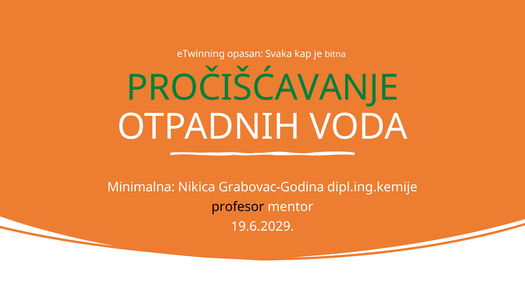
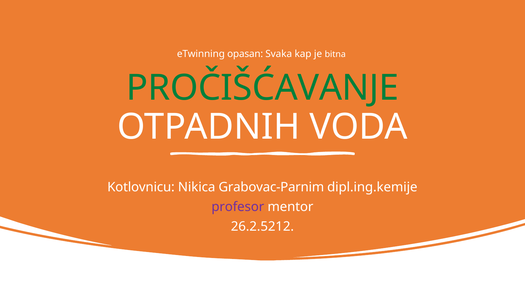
Minimalna: Minimalna -> Kotlovnicu (141, 187)
Grabovac-Godina: Grabovac-Godina -> Grabovac-Parnim (271, 187)
profesor colour: black -> purple (238, 207)
19.6.2029: 19.6.2029 -> 26.2.5212 (262, 227)
